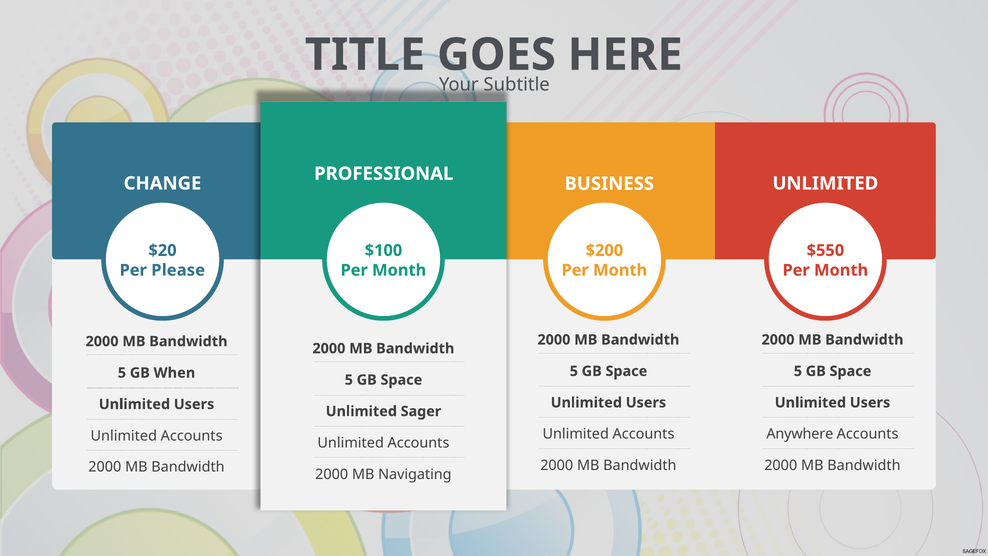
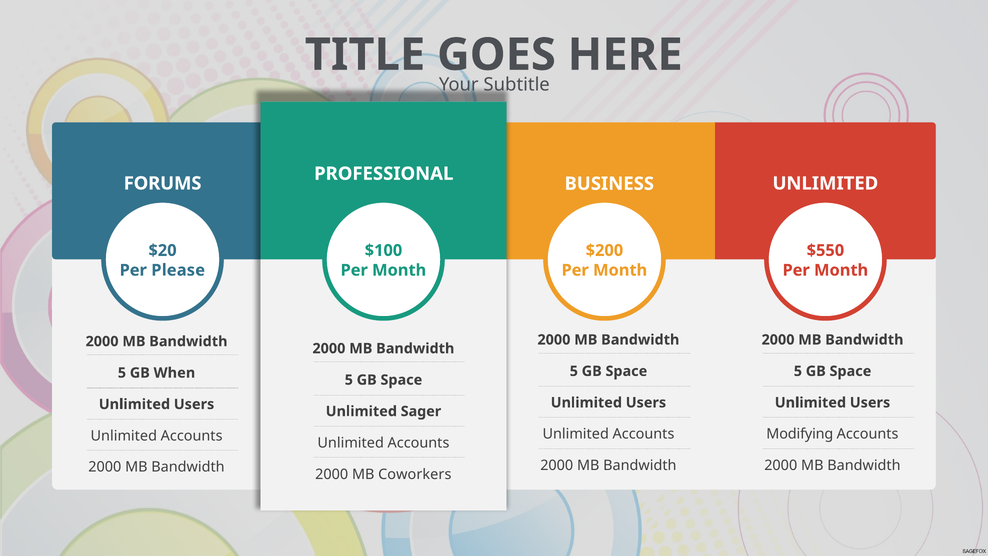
CHANGE: CHANGE -> FORUMS (163, 183)
Anywhere: Anywhere -> Modifying (800, 434)
Navigating: Navigating -> Coworkers (415, 474)
